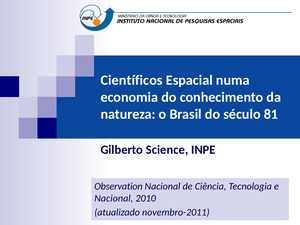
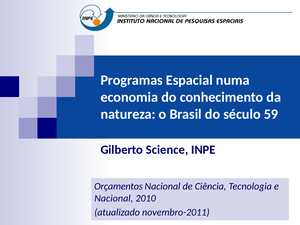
Científicos: Científicos -> Programas (132, 80)
81: 81 -> 59 (271, 114)
Observation: Observation -> Orçamentos (118, 186)
